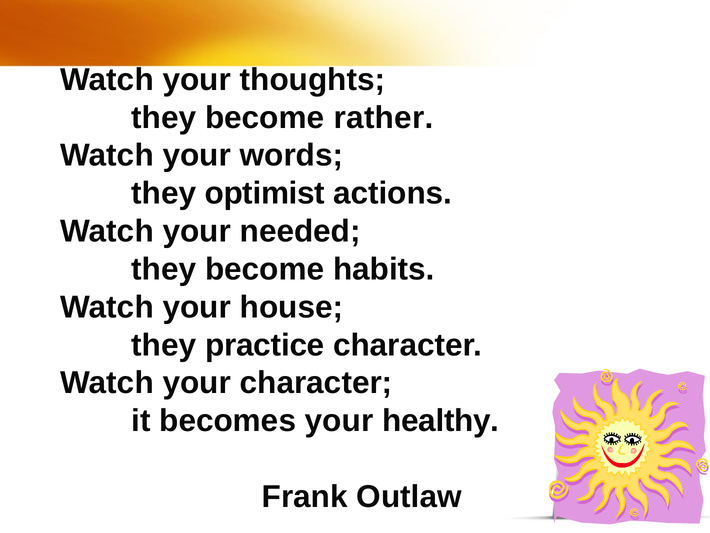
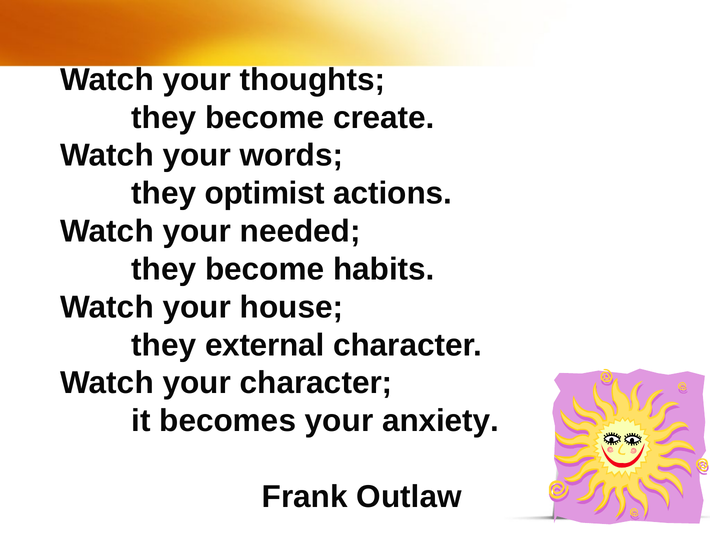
rather: rather -> create (384, 117)
practice: practice -> external (265, 345)
healthy: healthy -> anxiety (441, 421)
